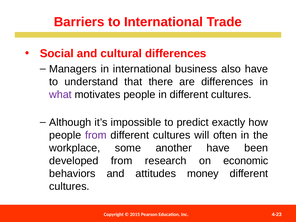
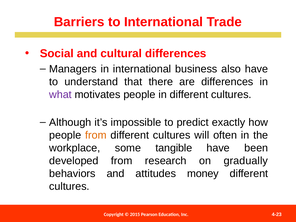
from colour: purple -> orange (96, 135)
another: another -> tangible (174, 148)
economic: economic -> gradually (246, 161)
